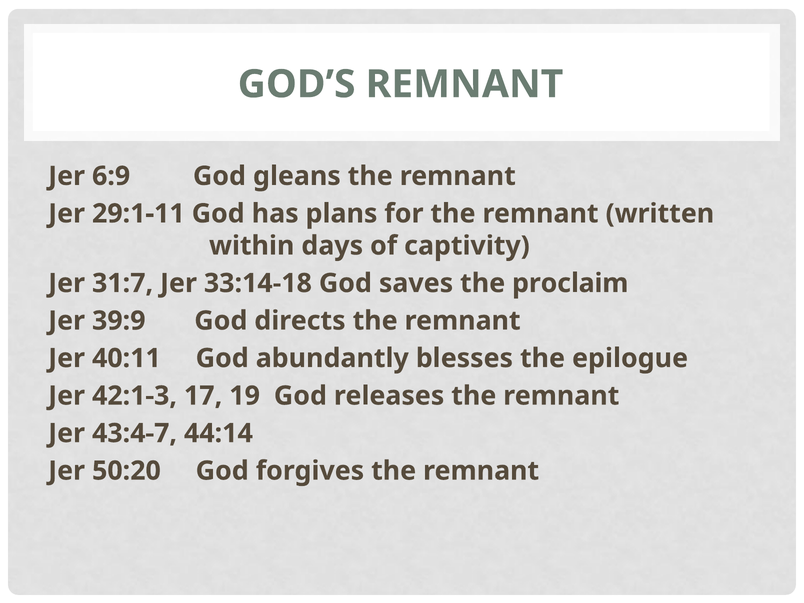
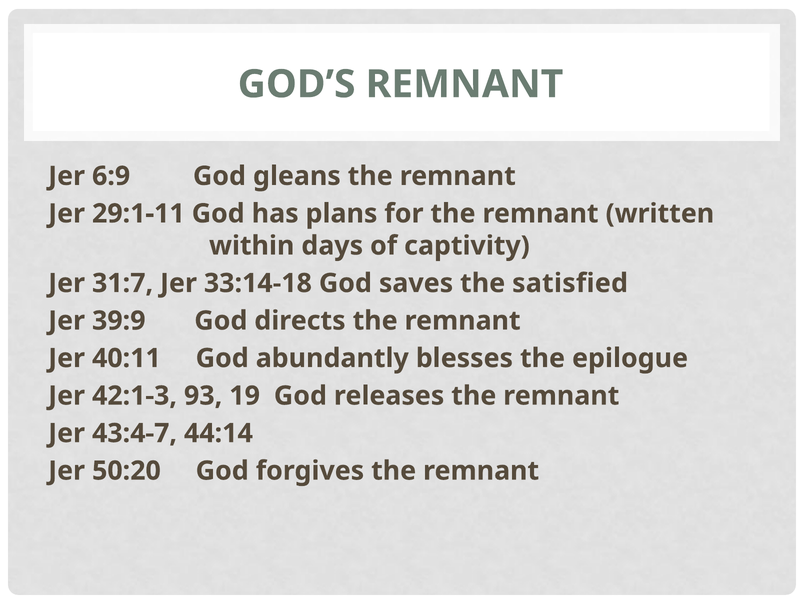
proclaim: proclaim -> satisfied (570, 283)
17: 17 -> 93 (203, 396)
